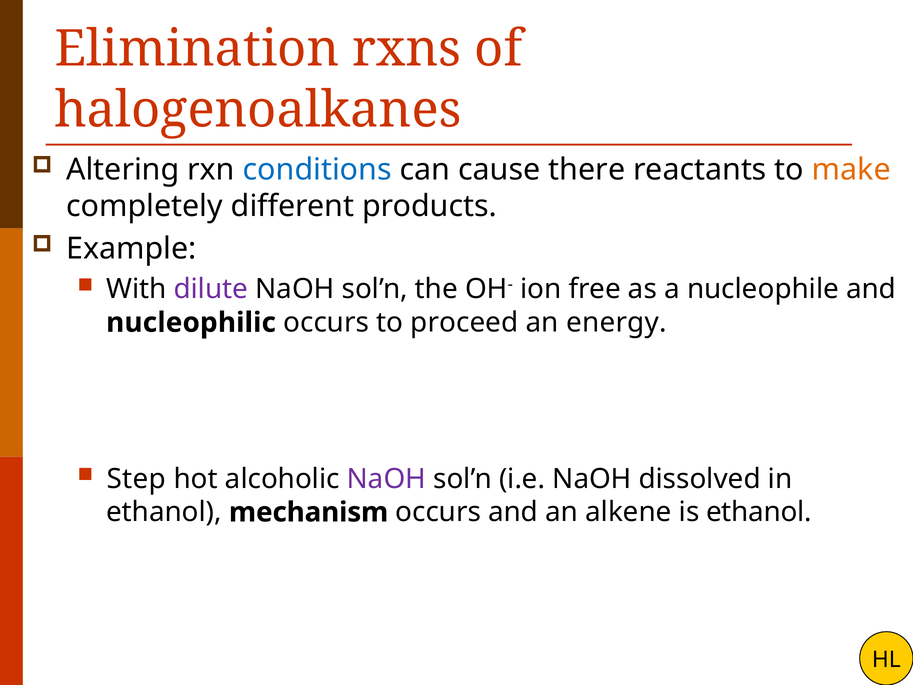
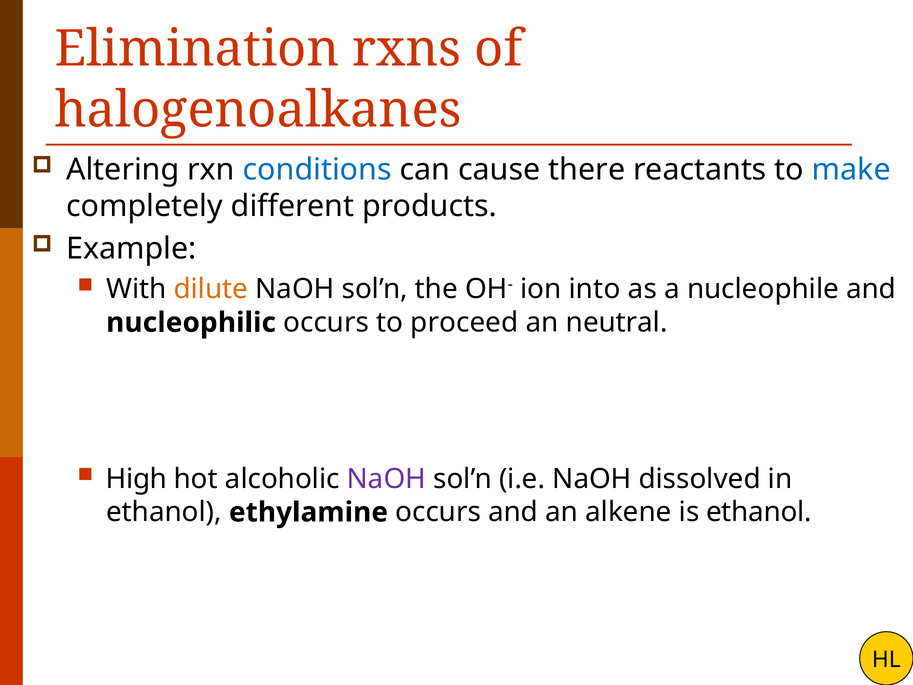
make colour: orange -> blue (851, 170)
dilute colour: purple -> orange (211, 289)
free: free -> into (595, 289)
energy: energy -> neutral (617, 322)
Step: Step -> High (136, 479)
mechanism: mechanism -> ethylamine (308, 512)
